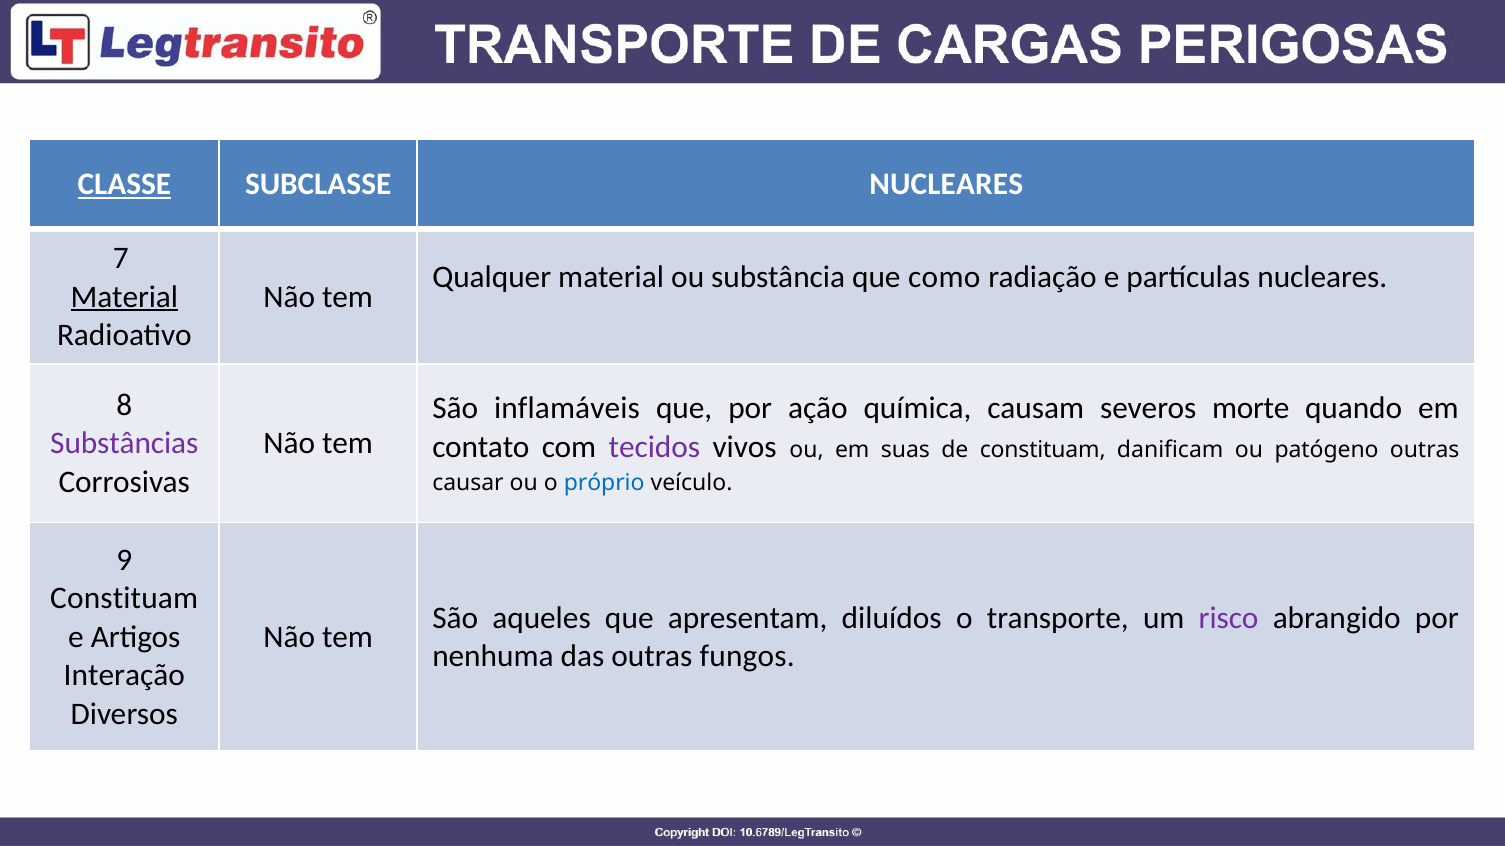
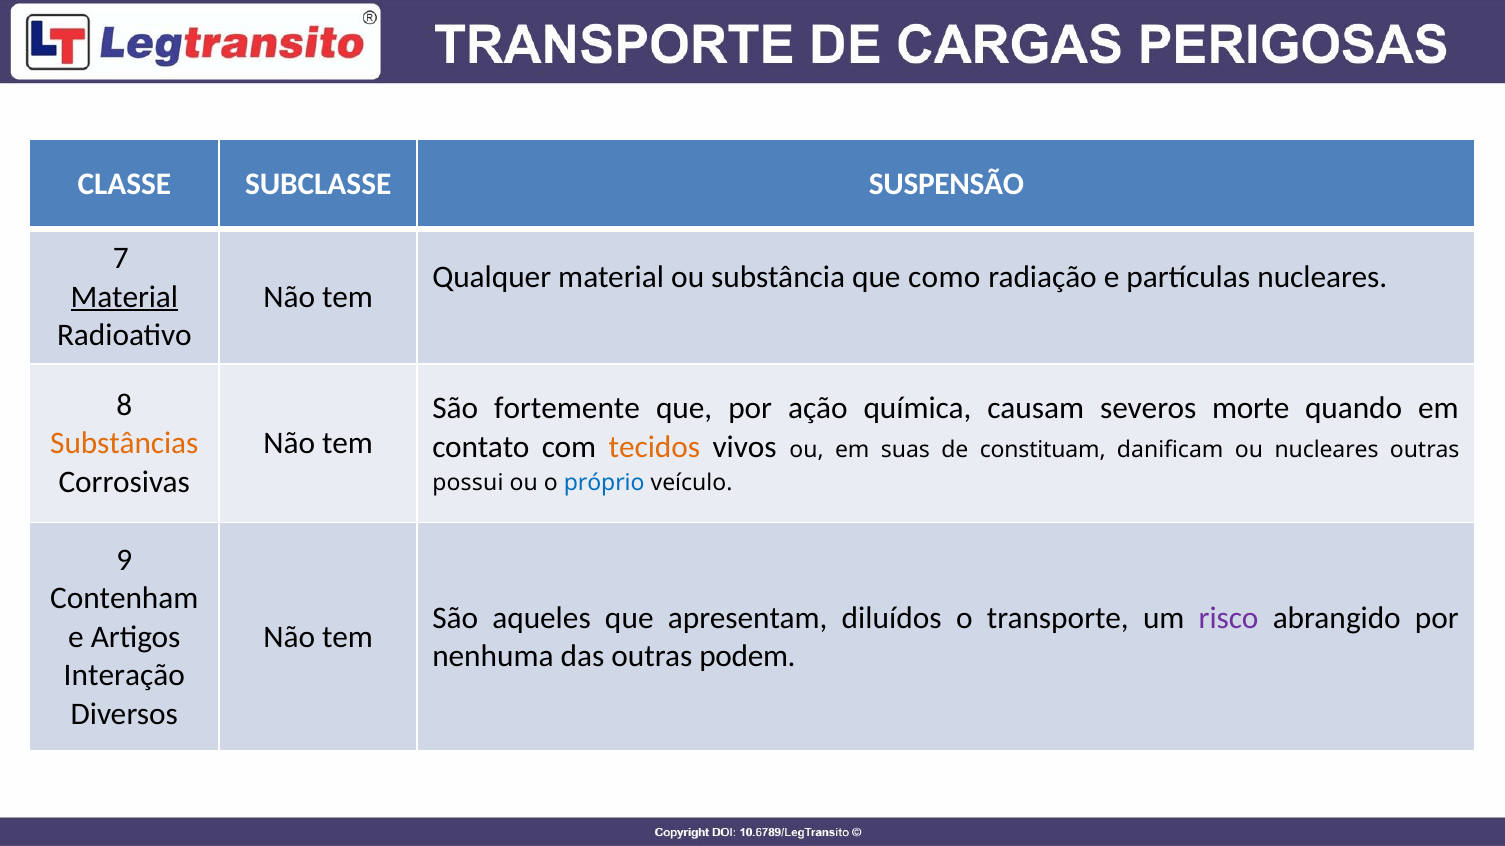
CLASSE underline: present -> none (124, 184)
SUBCLASSE NUCLEARES: NUCLEARES -> SUSPENSÃO (946, 184)
inflamáveis: inflamáveis -> fortemente (567, 409)
Substâncias colour: purple -> orange (124, 444)
tecidos colour: purple -> orange (654, 447)
ou patógeno: patógeno -> nucleares (1327, 450)
causar: causar -> possui (468, 483)
Constituam: Constituam -> Contenham (124, 599)
fungos: fungos -> podem (747, 657)
